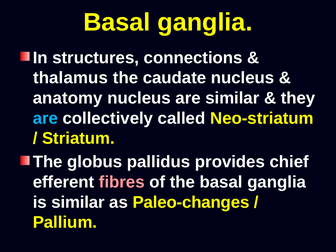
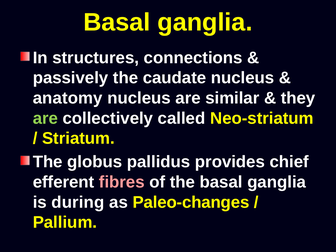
thalamus: thalamus -> passively (71, 78)
are colour: light blue -> light green (45, 118)
is similar: similar -> during (78, 202)
